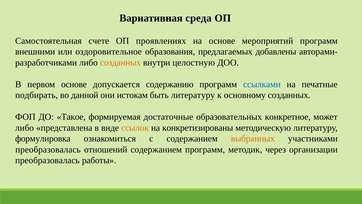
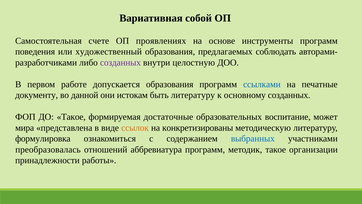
среда: среда -> собой (199, 18)
мероприятий: мероприятий -> инструменты (268, 41)
внешними: внешними -> поведения (35, 52)
оздоровительное: оздоровительное -> художественный (109, 52)
добавлены: добавлены -> соблюдать (276, 52)
созданных colour: orange -> purple (120, 62)
первом основе: основе -> работе (74, 84)
допускается содержанию: содержанию -> образования (170, 84)
подбирать: подбирать -> документу (37, 95)
конкретное: конкретное -> воспитание (288, 117)
либо: либо -> мира (25, 128)
выбранных colour: orange -> blue (253, 138)
отношений содержанием: содержанием -> аббревиатура (156, 149)
методик через: через -> такое (276, 149)
преобразовалась: преобразовалась -> принадлежности (47, 160)
